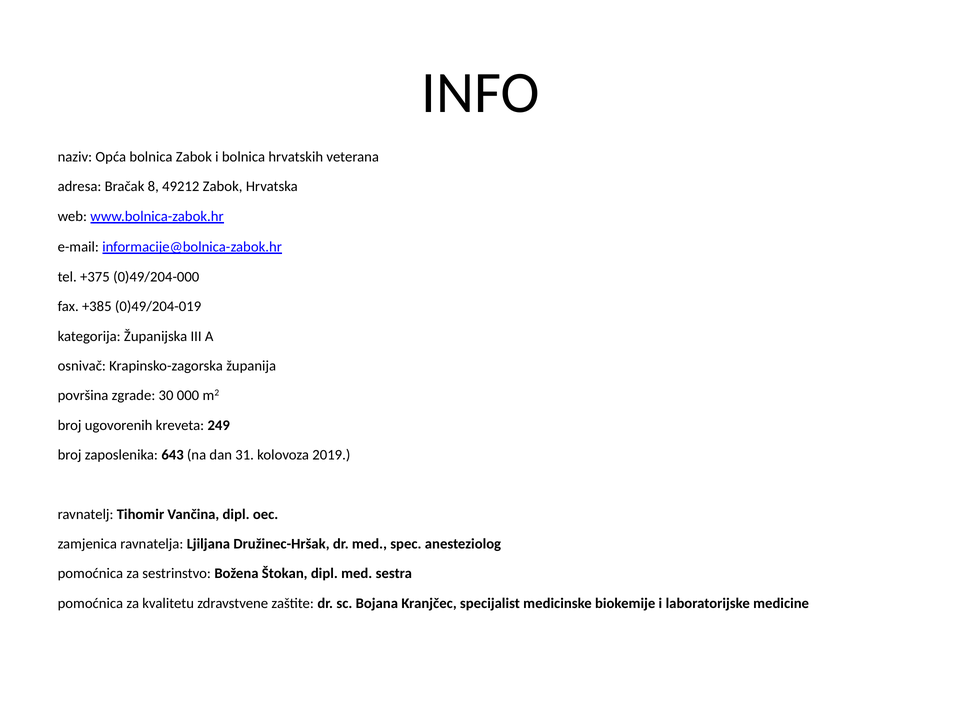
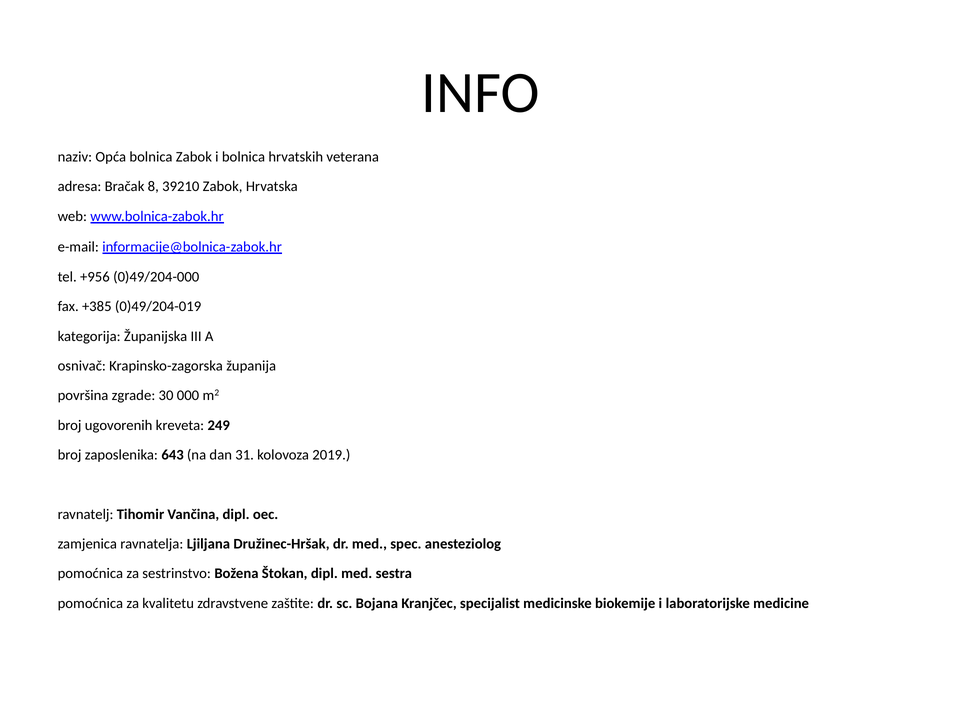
49212: 49212 -> 39210 (181, 186)
+375: +375 -> +956 (95, 277)
